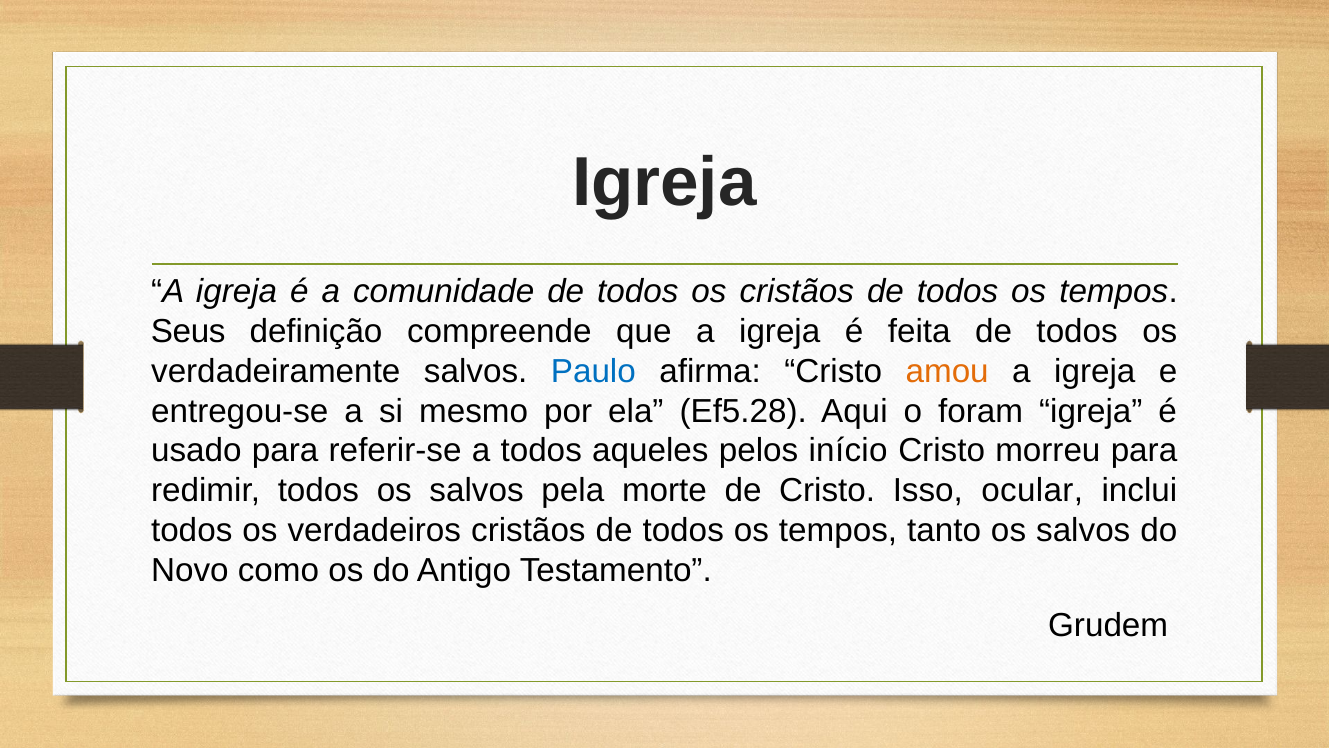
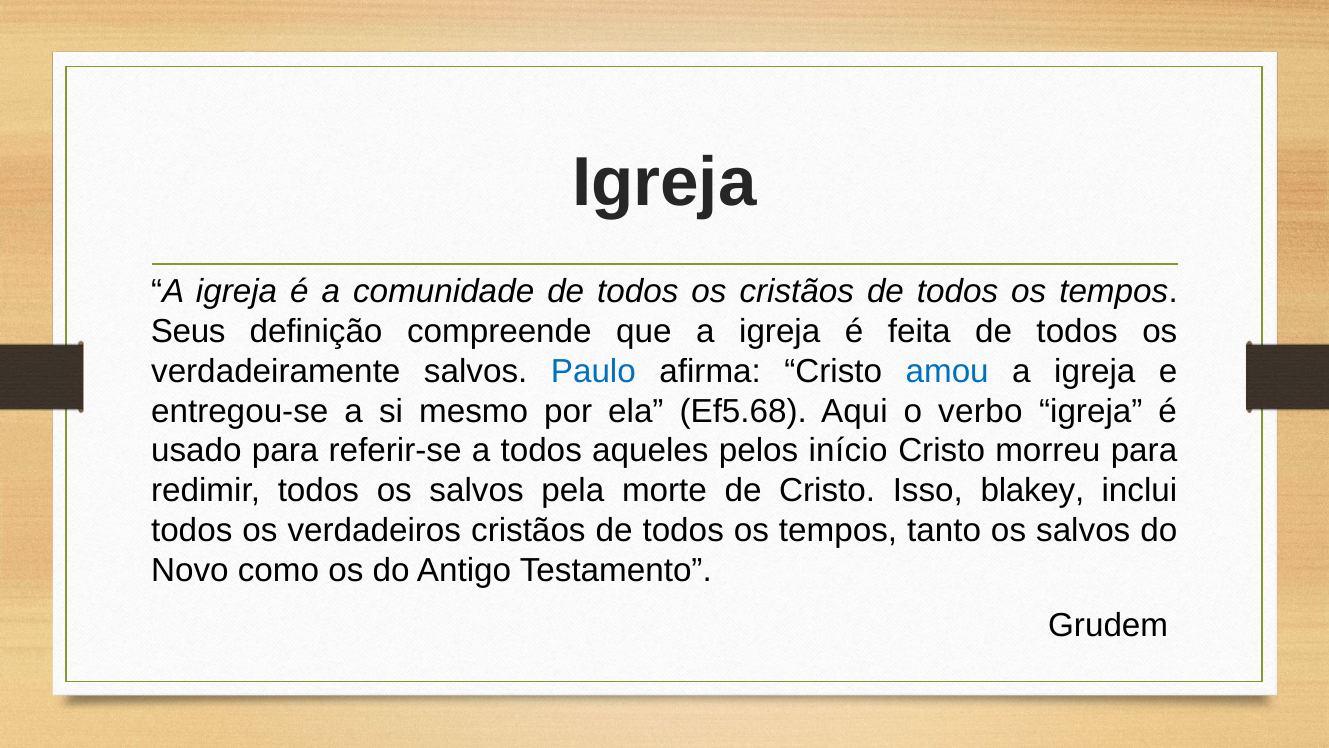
amou colour: orange -> blue (947, 371)
Ef5.28: Ef5.28 -> Ef5.68 (743, 411)
foram: foram -> verbo (980, 411)
ocular: ocular -> blakey (1032, 491)
